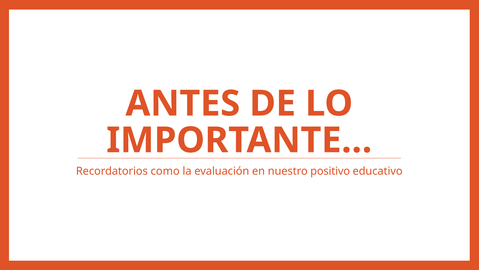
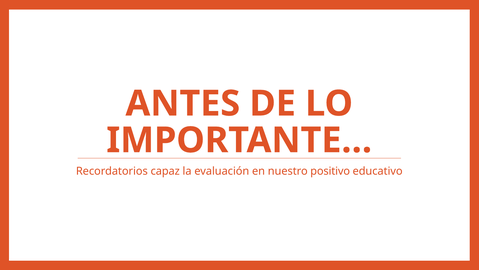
como: como -> capaz (165, 171)
